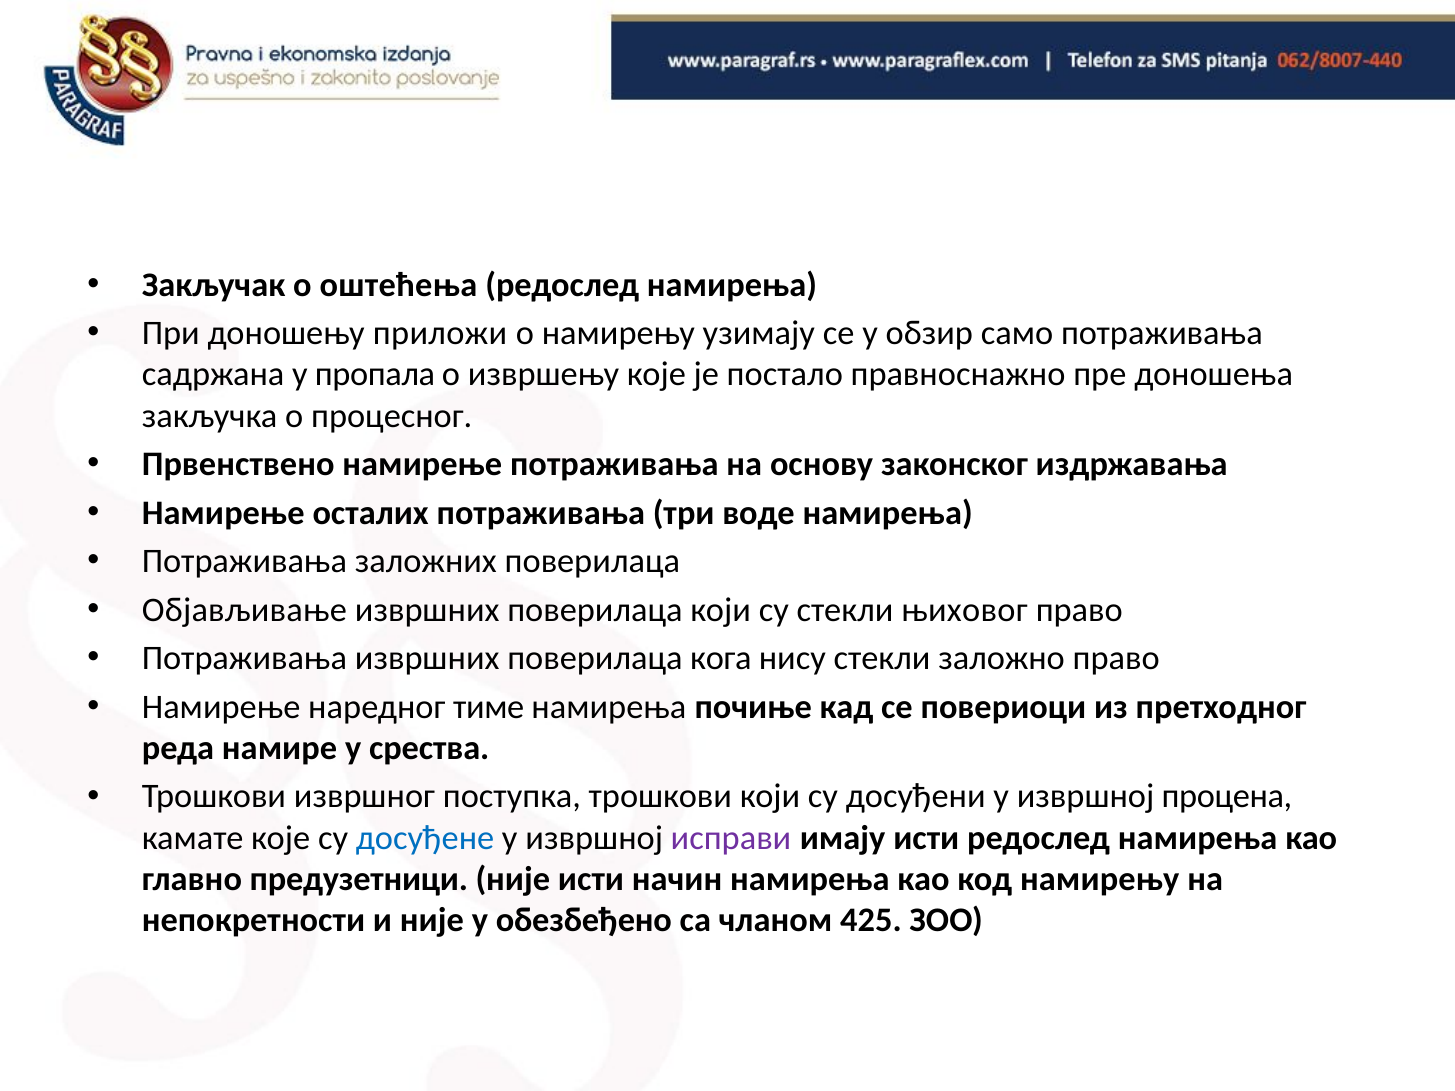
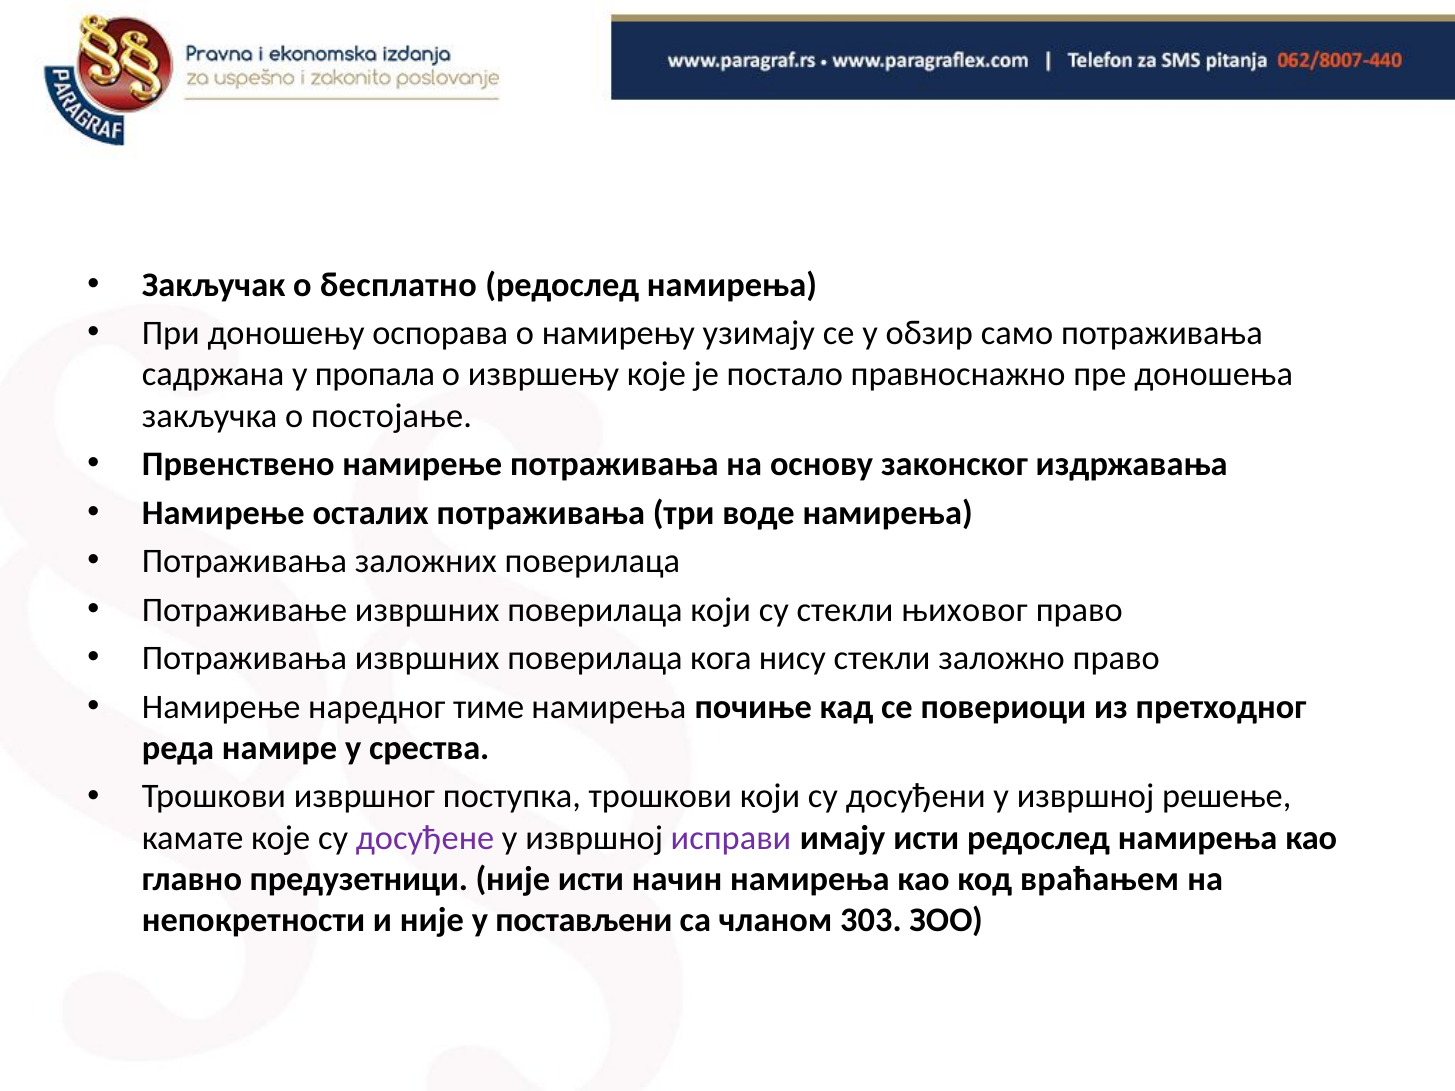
оштећења: оштећења -> бесплатно (398, 285)
приложи: приложи -> оспорава (440, 333)
процесног: процесног -> постојање (392, 416)
Објављивање: Објављивање -> Потраживање (245, 610)
процена: процена -> решење (1227, 797)
досуђене colour: blue -> purple (425, 838)
код намирењу: намирењу -> враћањем (1100, 879)
обезбеђено: обезбеђено -> постављени (584, 921)
425: 425 -> 303 (871, 921)
